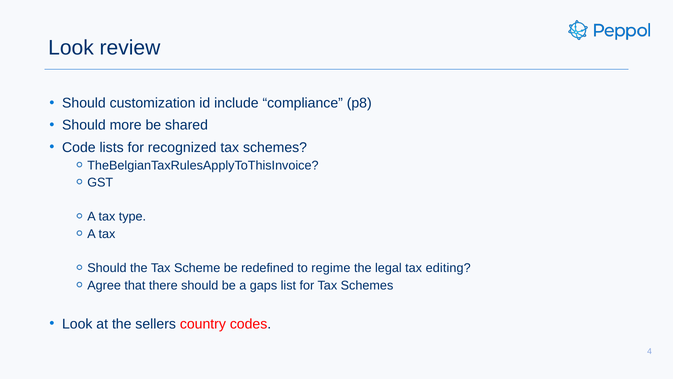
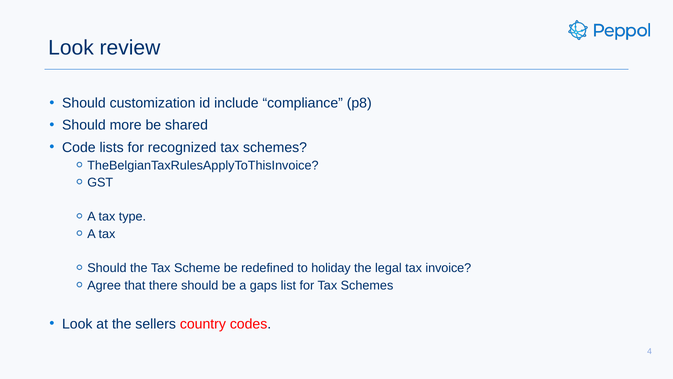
regime: regime -> holiday (331, 268)
editing: editing -> invoice (448, 268)
